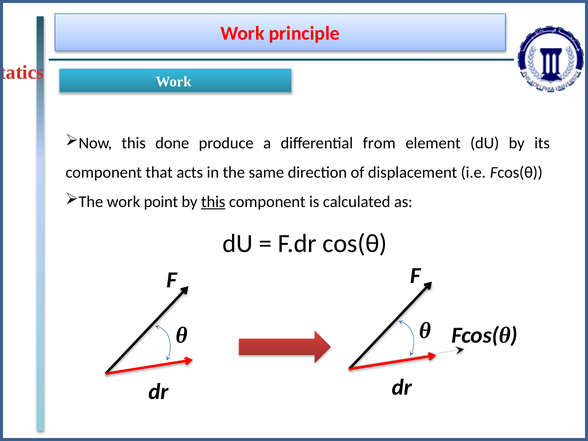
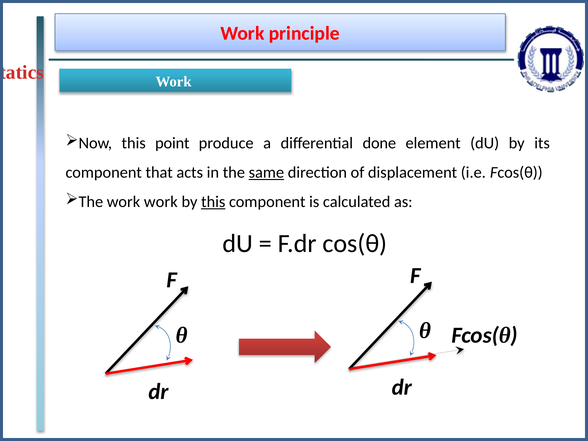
done: done -> point (172, 143)
from: from -> done (379, 143)
same underline: none -> present (266, 172)
work point: point -> work (161, 202)
